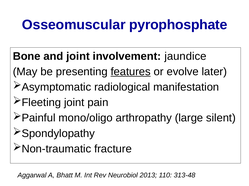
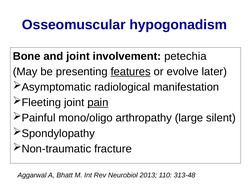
pyrophosphate: pyrophosphate -> hypogonadism (178, 25)
jaundice: jaundice -> petechia (185, 56)
pain underline: none -> present (98, 103)
